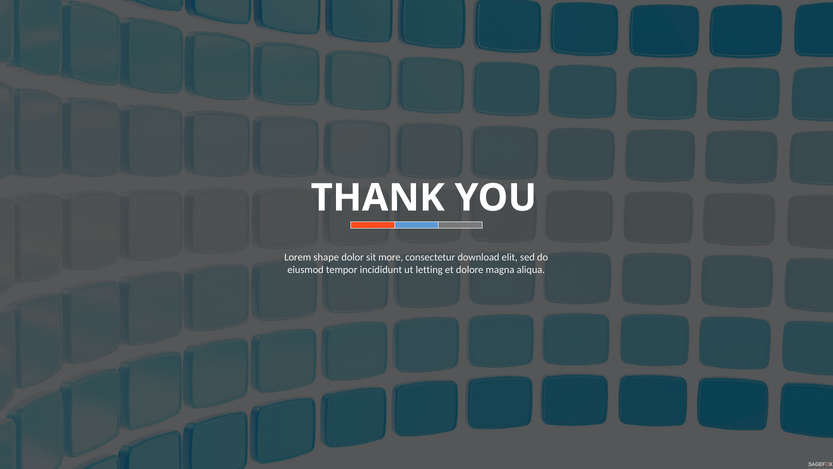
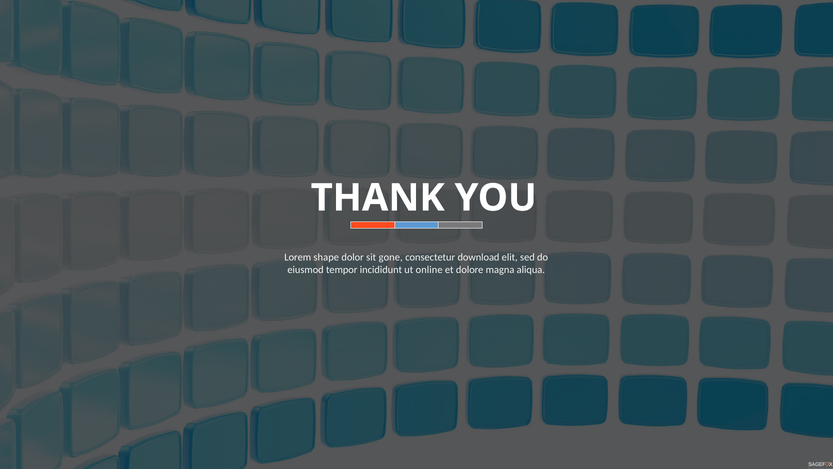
more: more -> gone (391, 257)
letting: letting -> online (429, 270)
